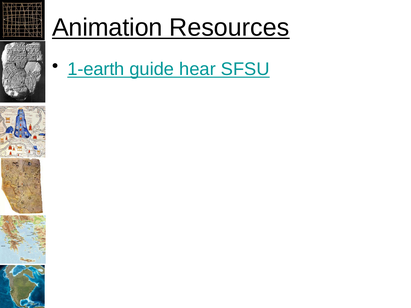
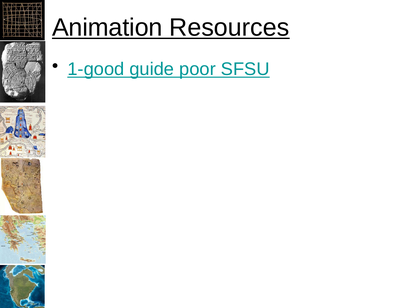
1-earth: 1-earth -> 1-good (96, 69)
hear: hear -> poor (197, 69)
